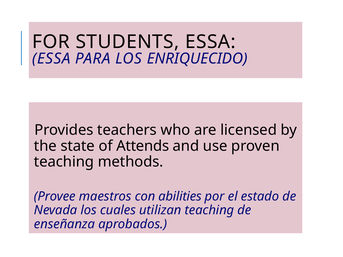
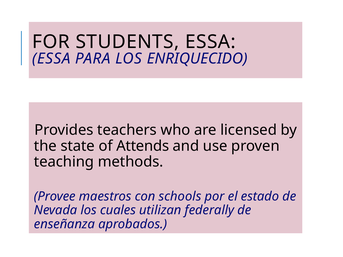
abilities: abilities -> schools (180, 196)
utilizan teaching: teaching -> federally (209, 210)
